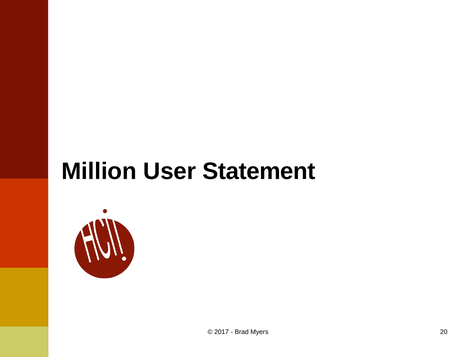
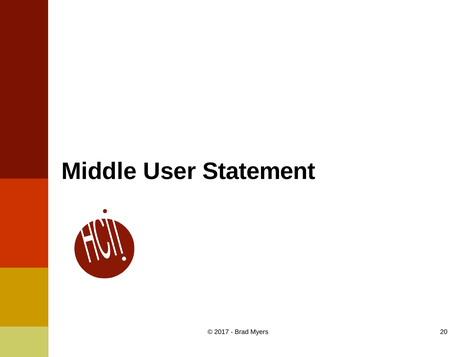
Million: Million -> Middle (99, 171)
